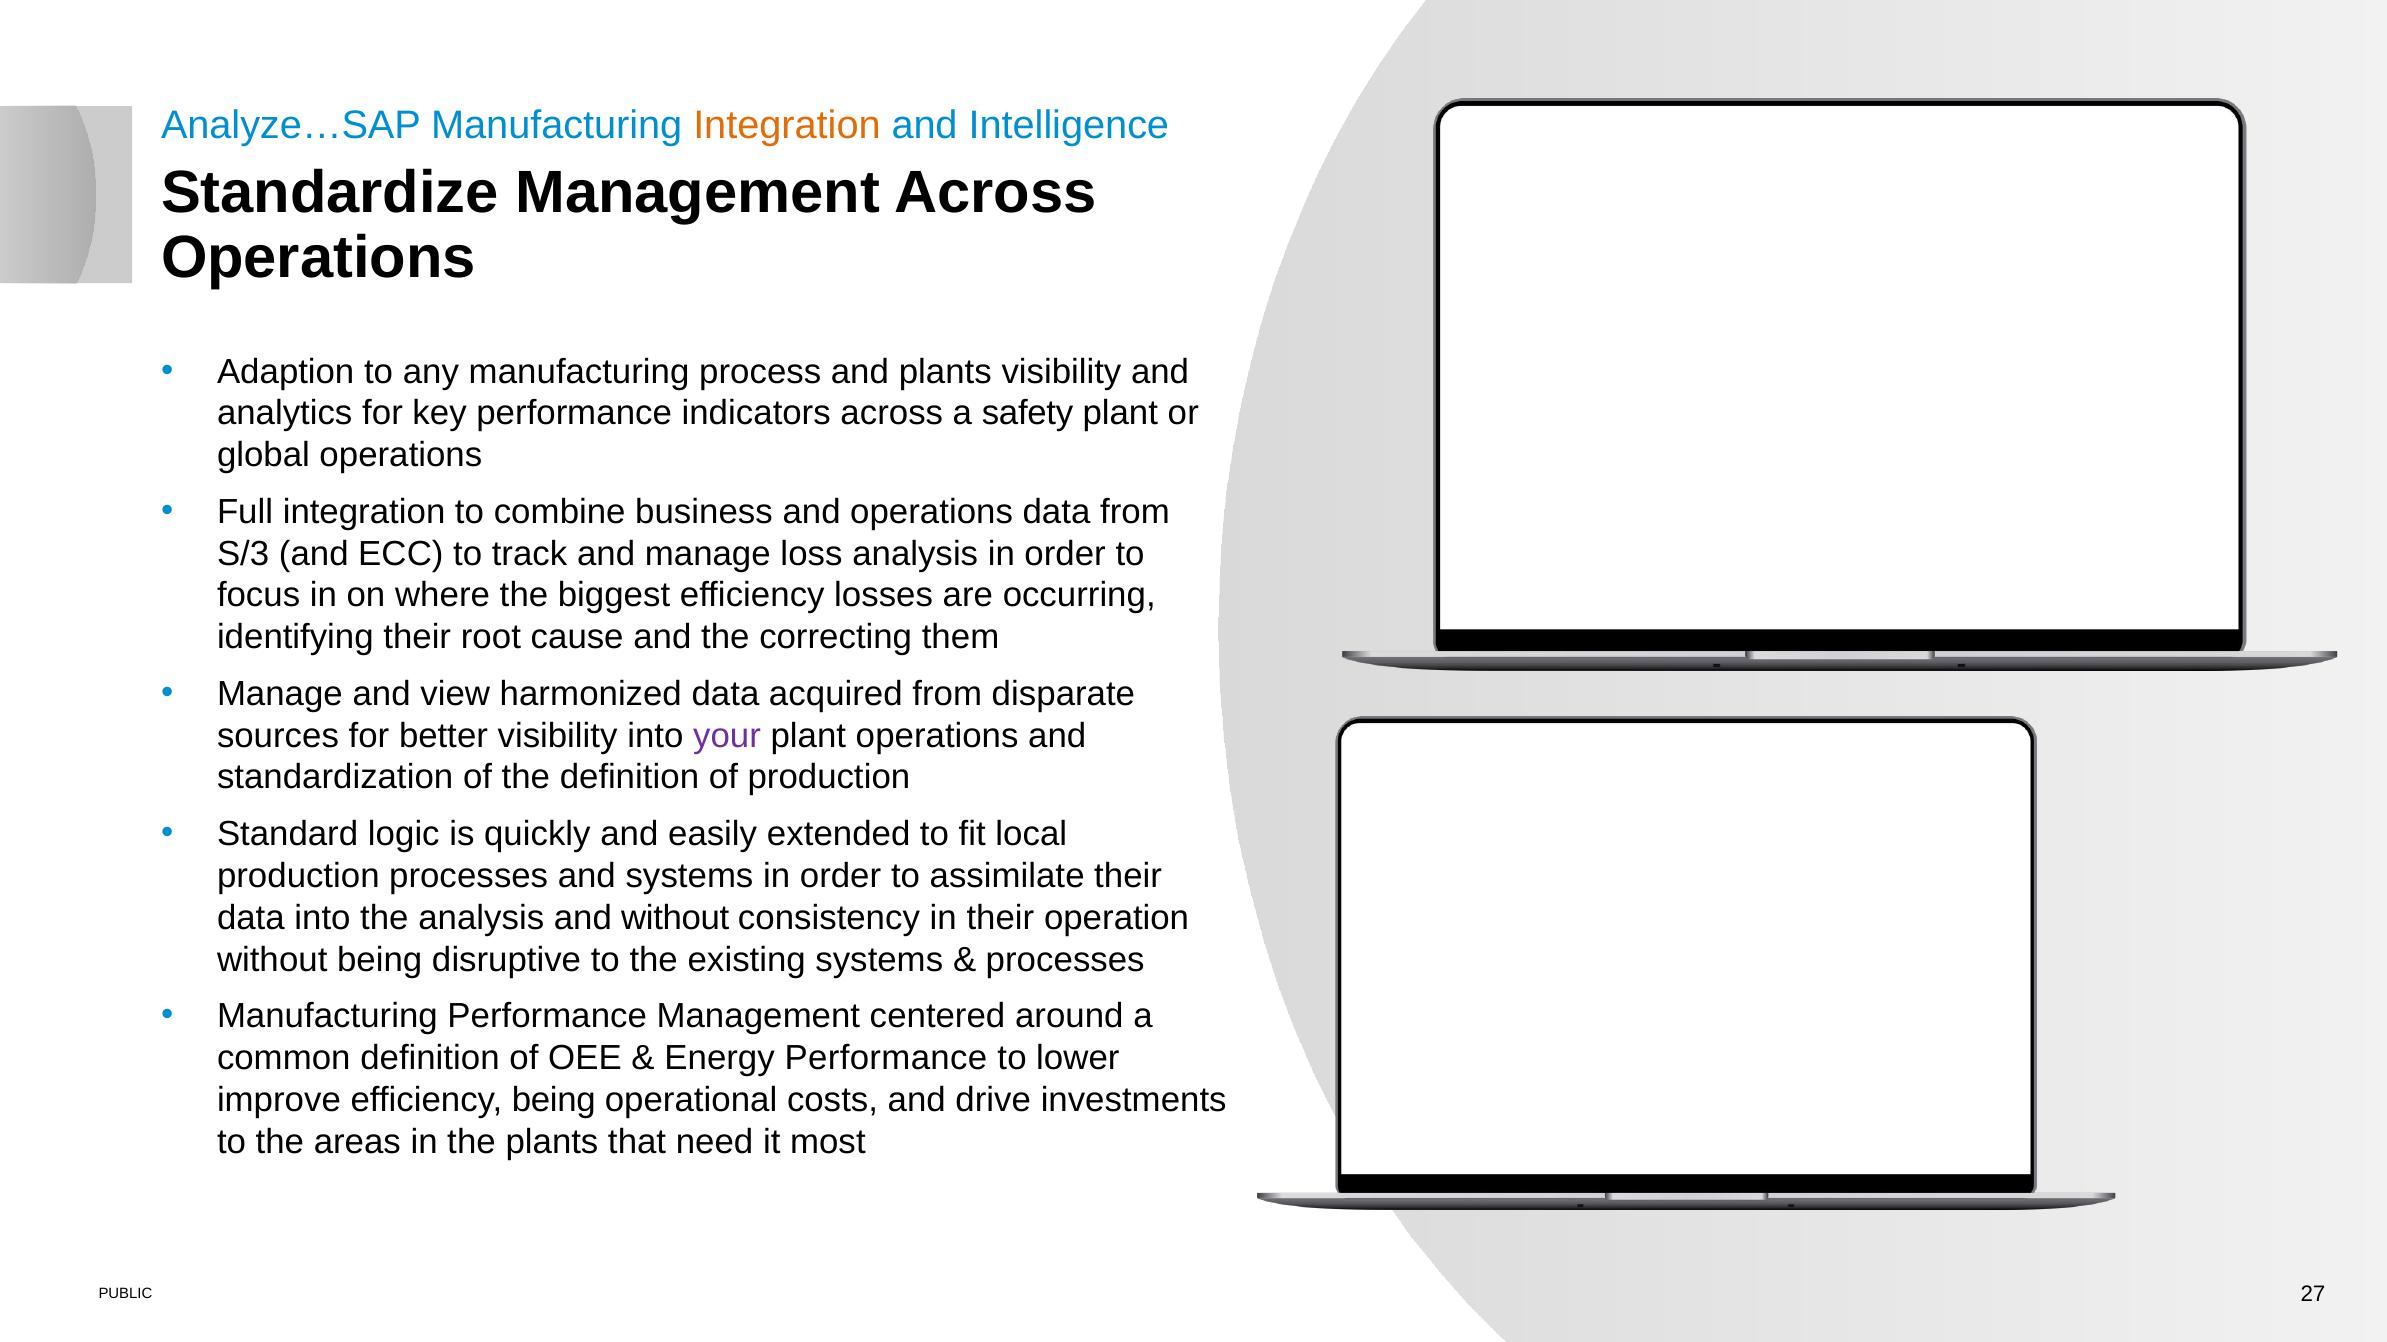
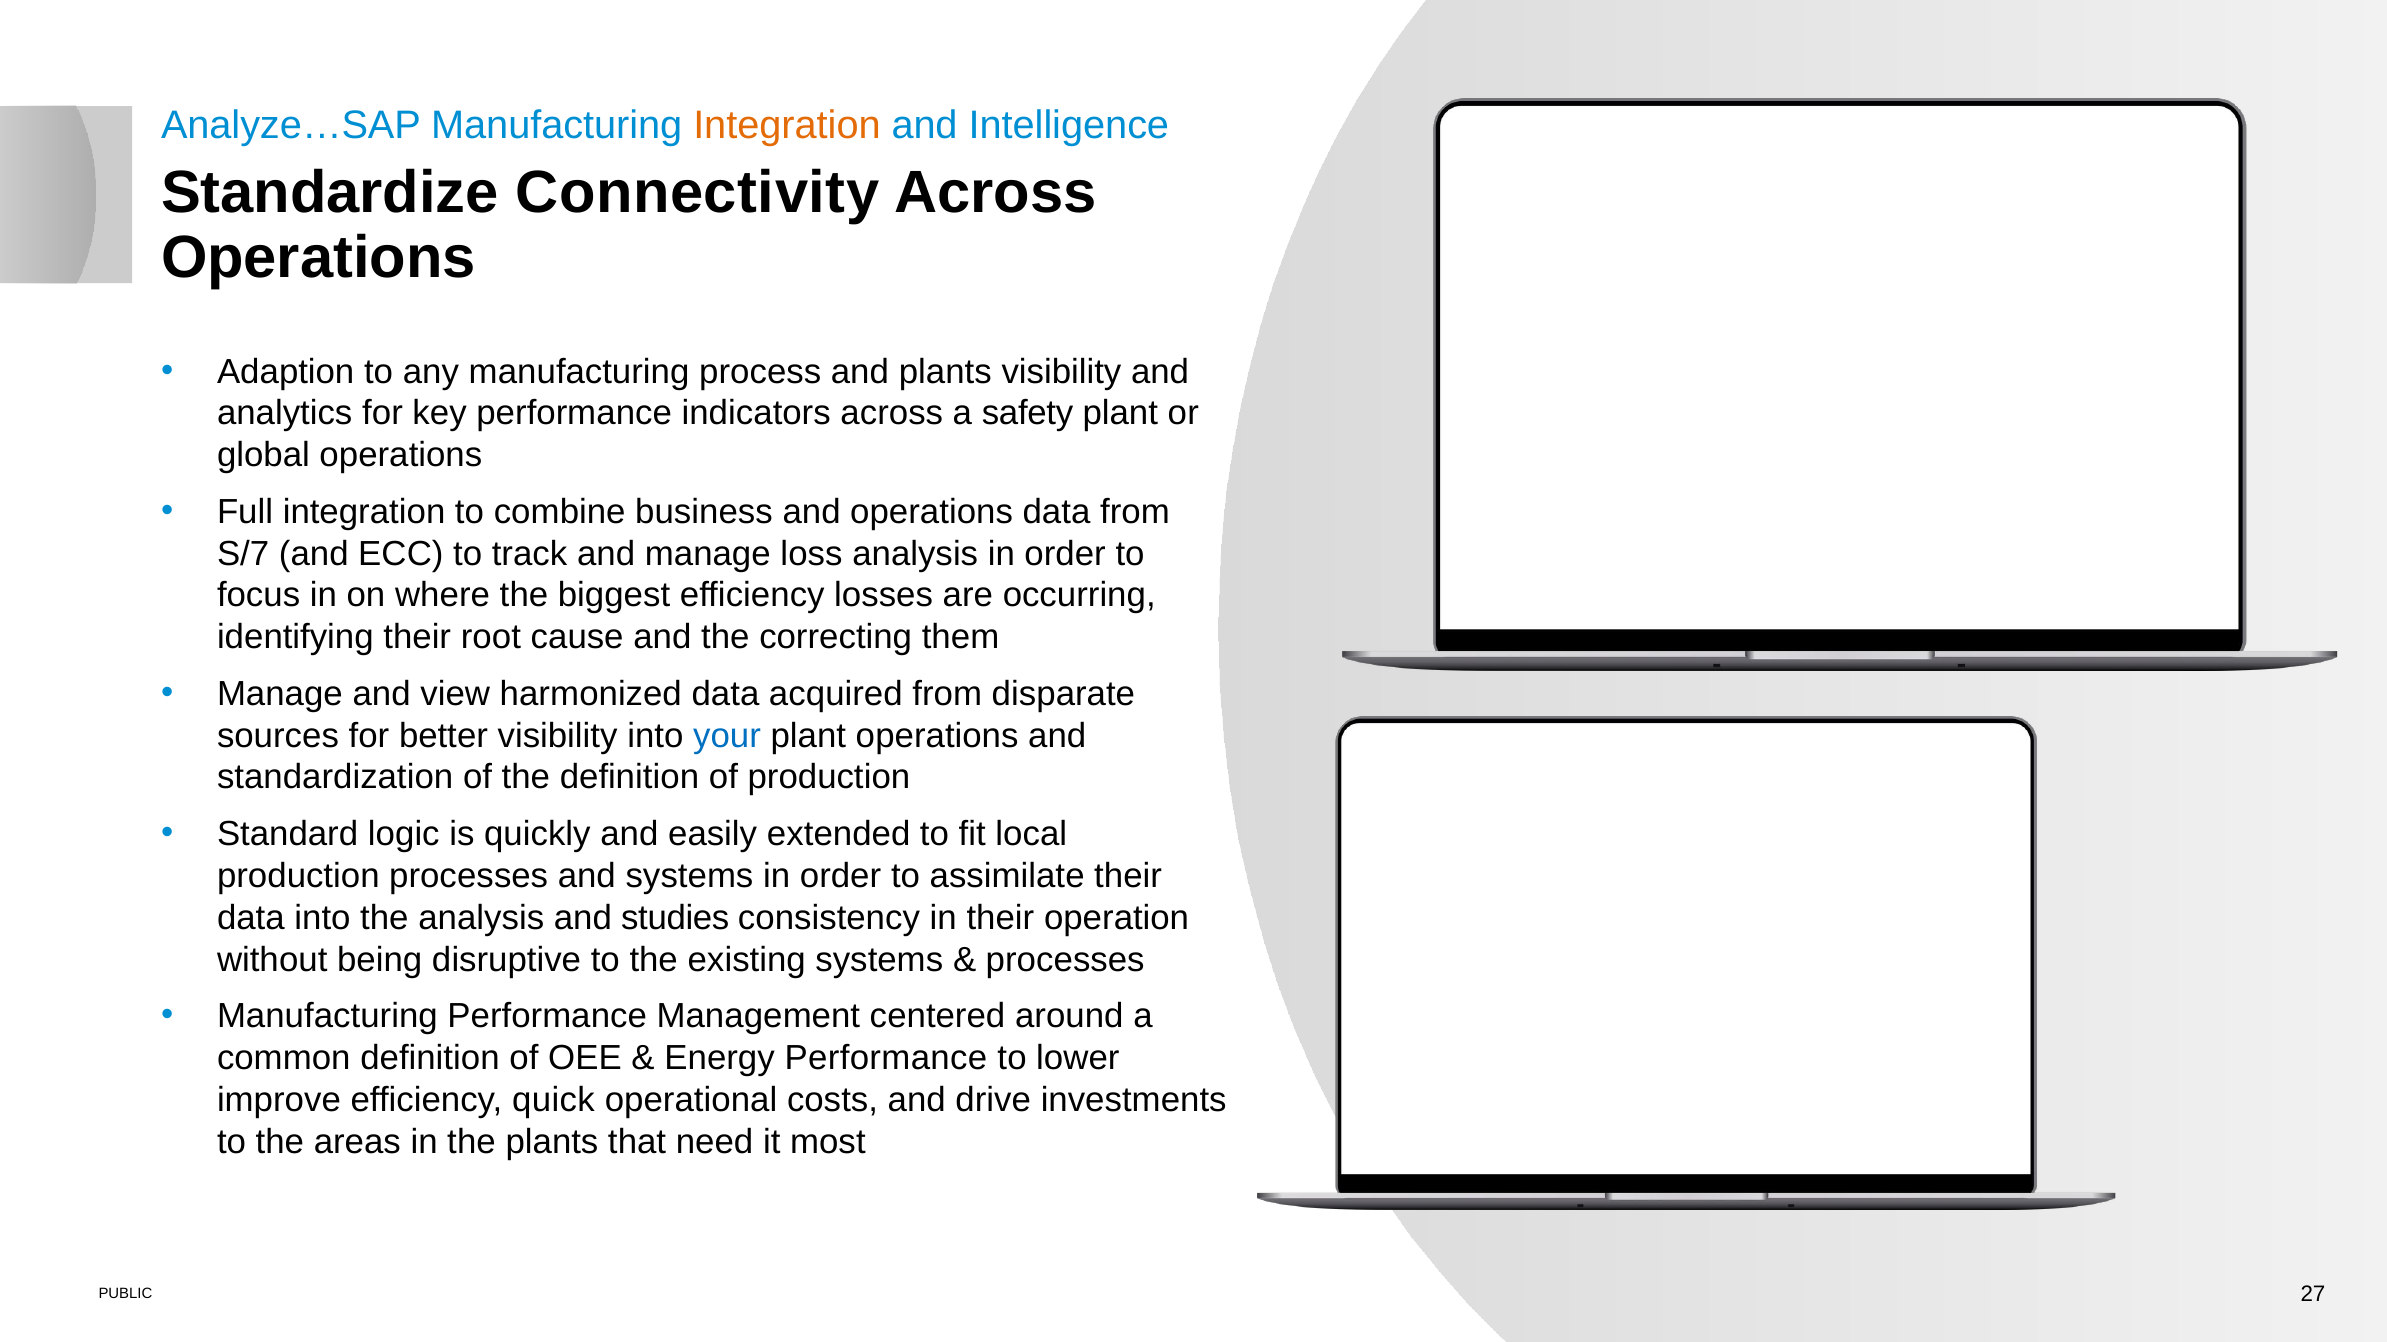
Standardize Management: Management -> Connectivity (698, 193)
S/3: S/3 -> S/7 (243, 554)
your colour: purple -> blue (727, 736)
and without: without -> studies (675, 918)
efficiency being: being -> quick (553, 1100)
